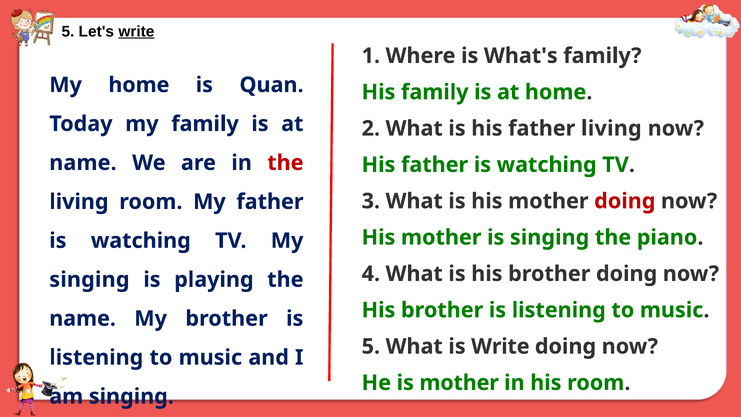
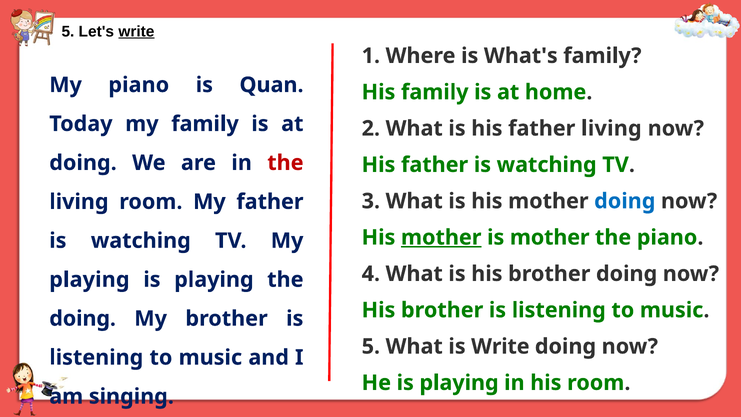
My home: home -> piano (139, 85)
name: name -> doing (83, 163)
doing colour: red -> blue (625, 201)
mother underline: none -> present (441, 237)
is singing: singing -> mother (550, 237)
singing: singing -> playing (89, 280)
name: name -> doing (83, 318)
He is mother: mother -> playing (459, 383)
